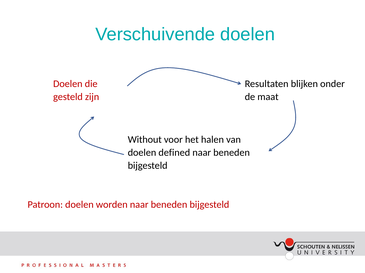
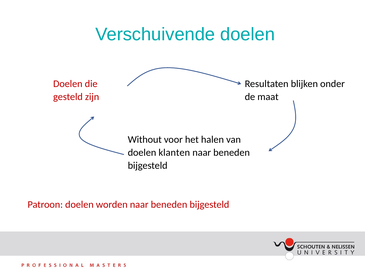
defined: defined -> klanten (174, 153)
